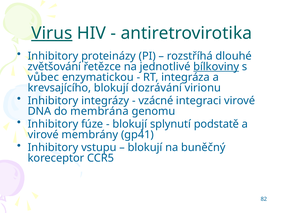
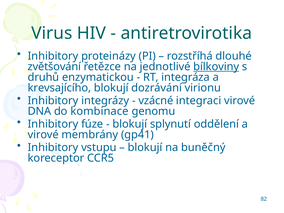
Virus underline: present -> none (52, 33)
vůbec: vůbec -> druhů (43, 77)
membrána: membrána -> kombinace (100, 111)
podstatě: podstatě -> oddělení (216, 124)
